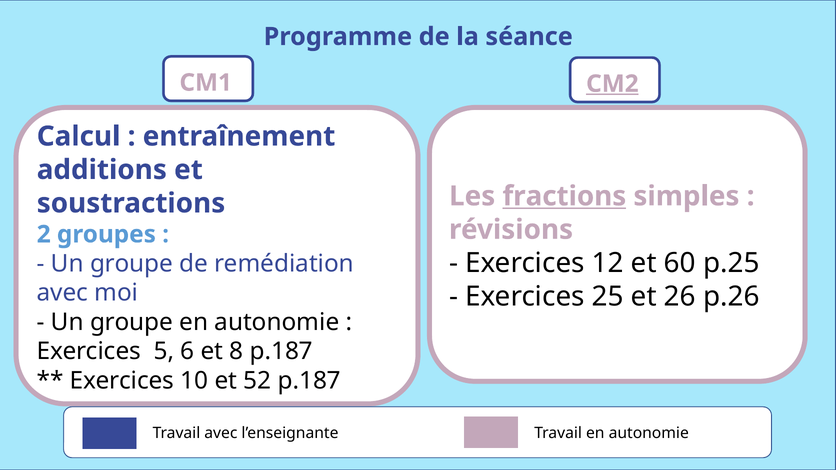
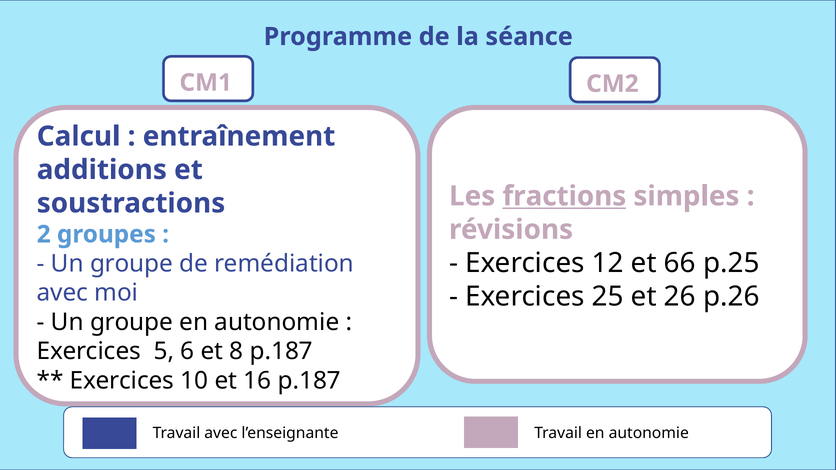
CM2 underline: present -> none (612, 84)
60: 60 -> 66 (680, 263)
52: 52 -> 16 (257, 381)
